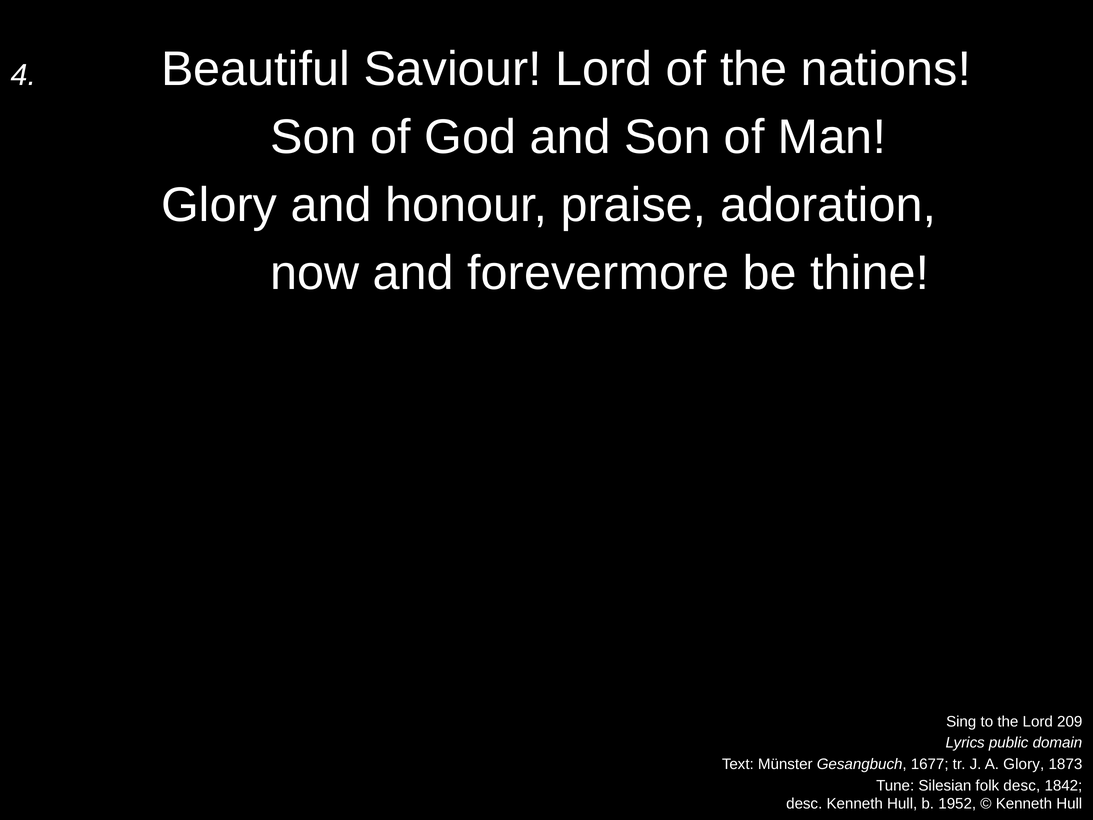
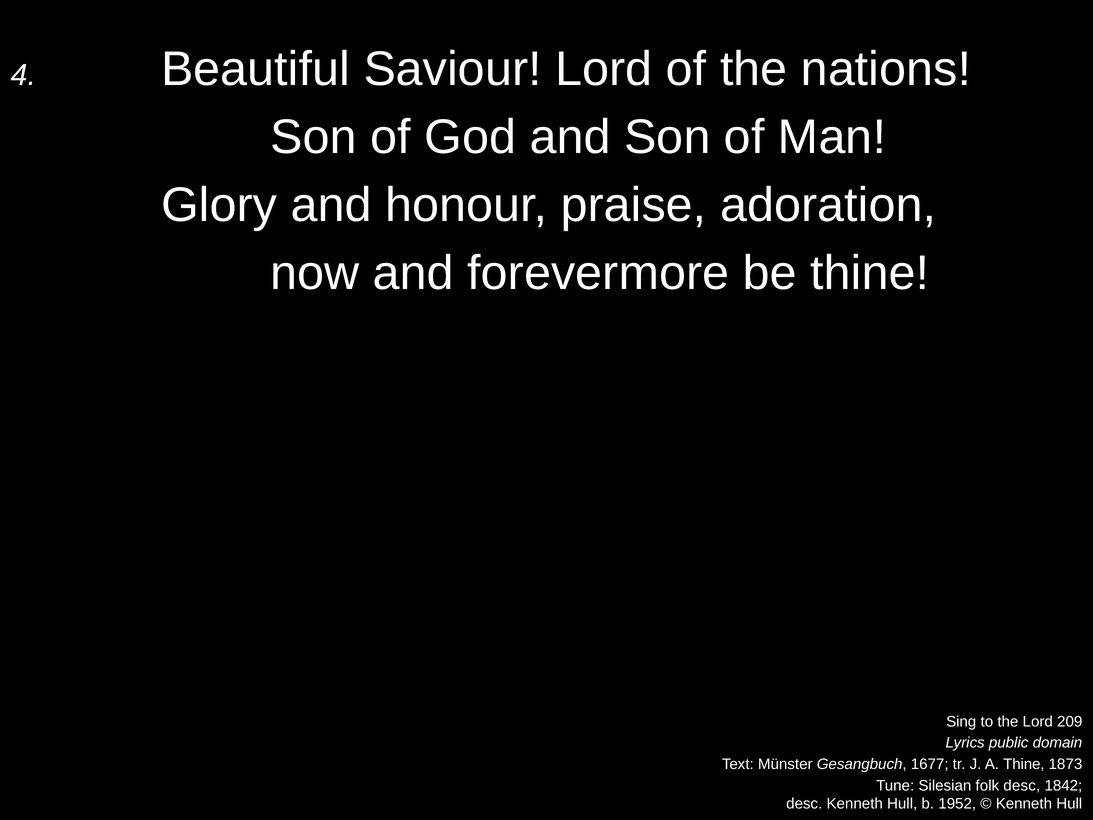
A Glory: Glory -> Thine (1024, 764)
